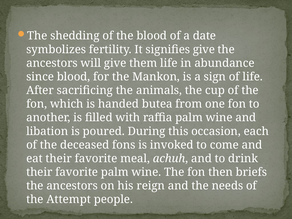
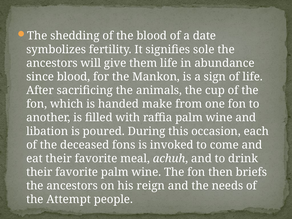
signifies give: give -> sole (204, 49)
butea: butea -> make (157, 104)
